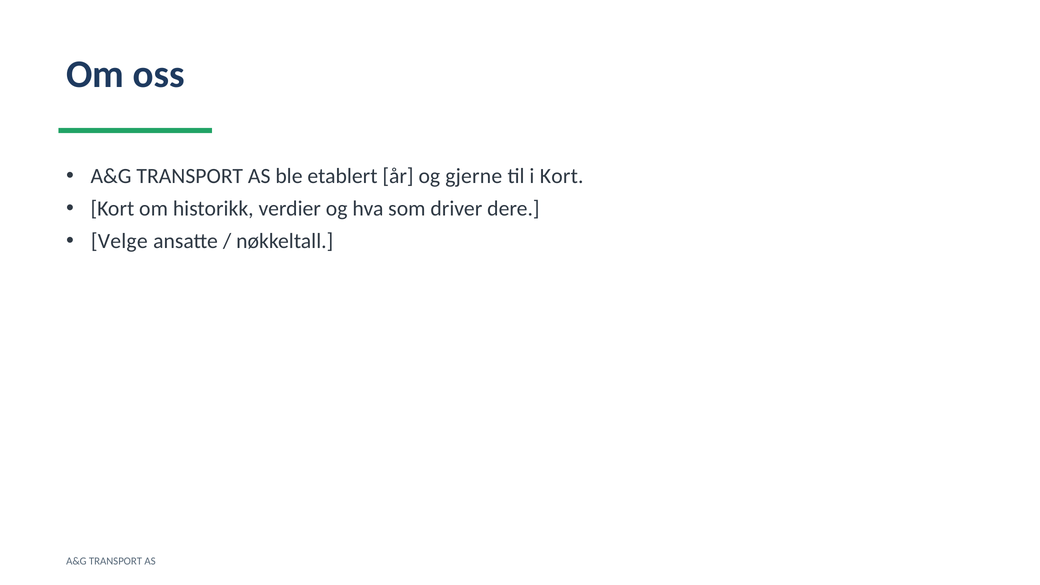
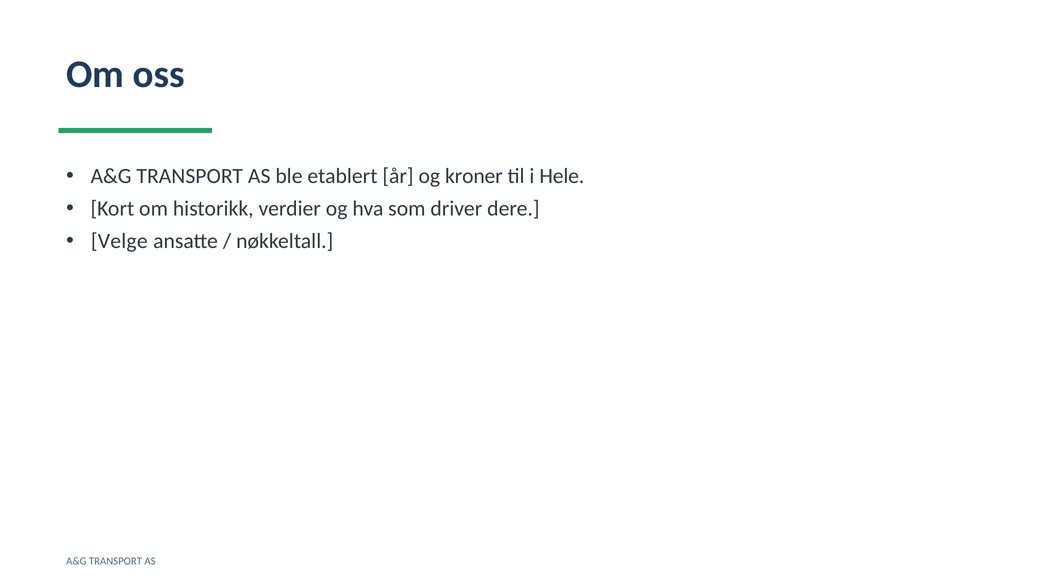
gjerne: gjerne -> kroner (474, 176)
i Kort: Kort -> Hele (562, 176)
